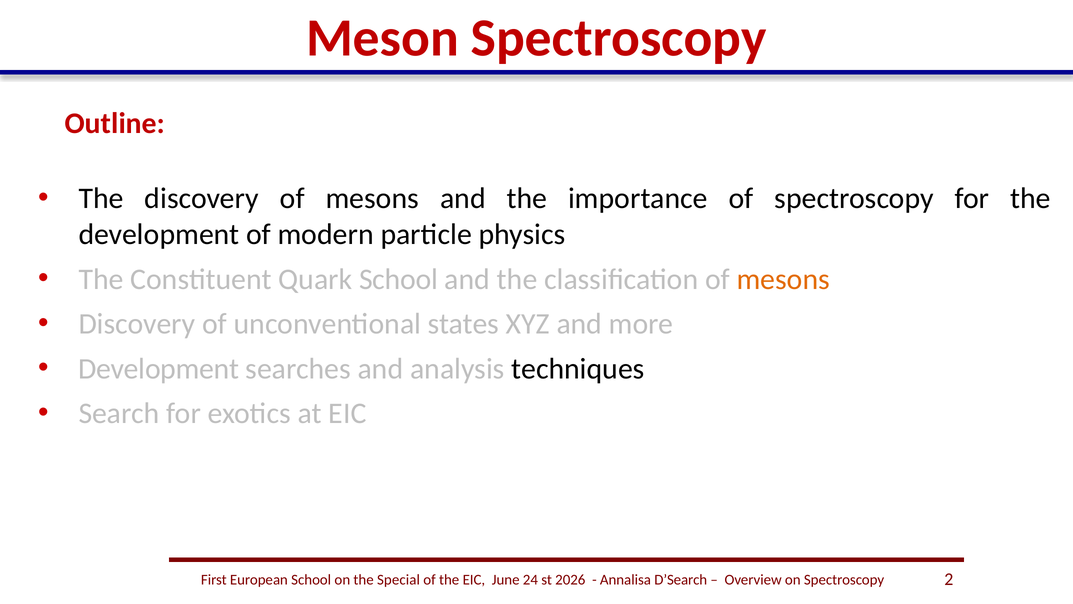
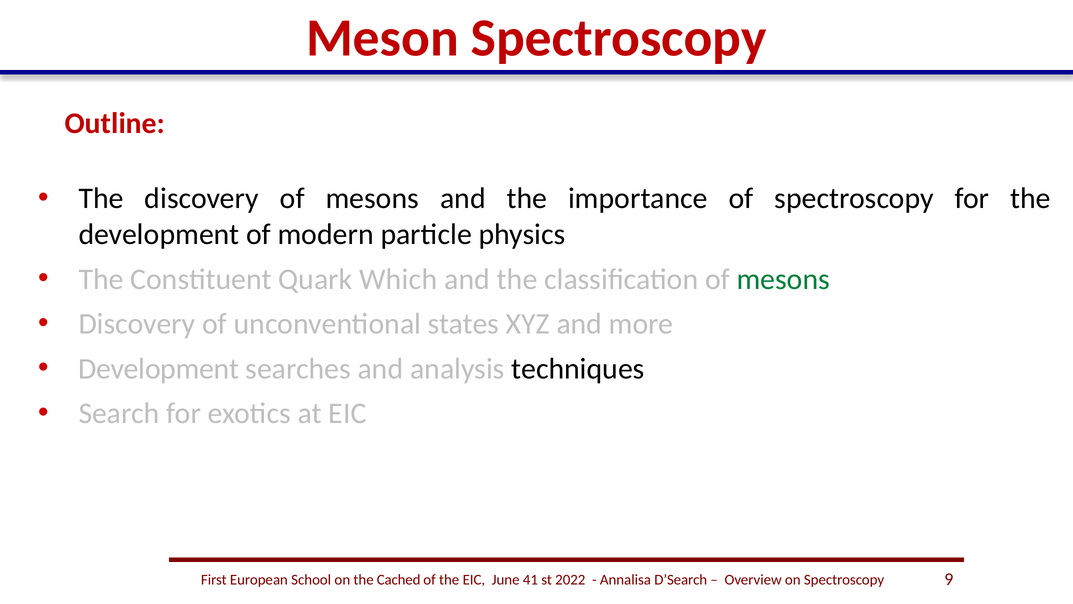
Quark School: School -> Which (398, 279)
mesons colour: orange -> green (783, 279)
Special: Special -> Cached (399, 580)
24: 24 -> 41 (530, 580)
2026: 2026 -> 2022 (570, 580)
2: 2 -> 9 (949, 579)
